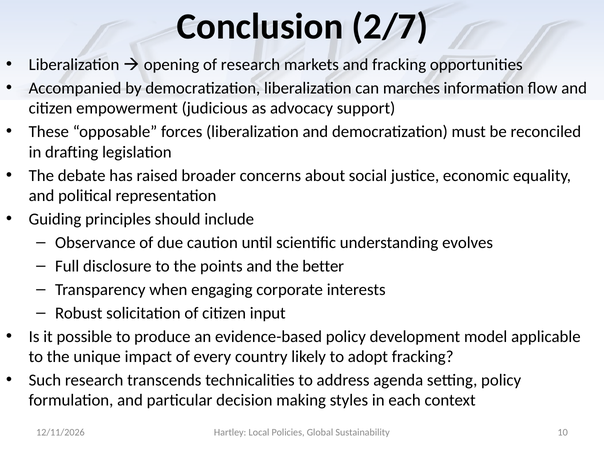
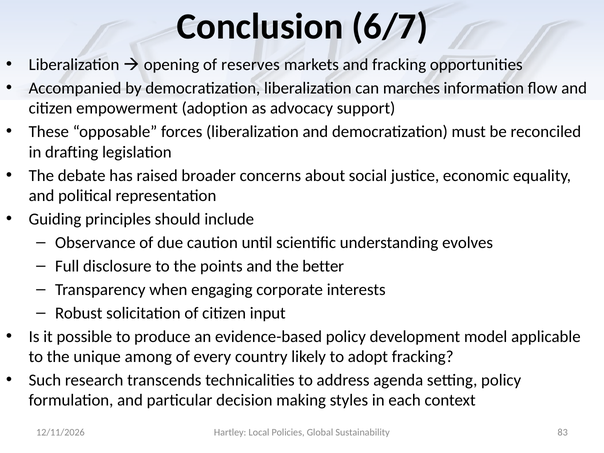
2/7: 2/7 -> 6/7 (390, 26)
of research: research -> reserves (250, 65)
judicious: judicious -> adoption (215, 108)
impact: impact -> among (148, 357)
10: 10 -> 83 (563, 433)
